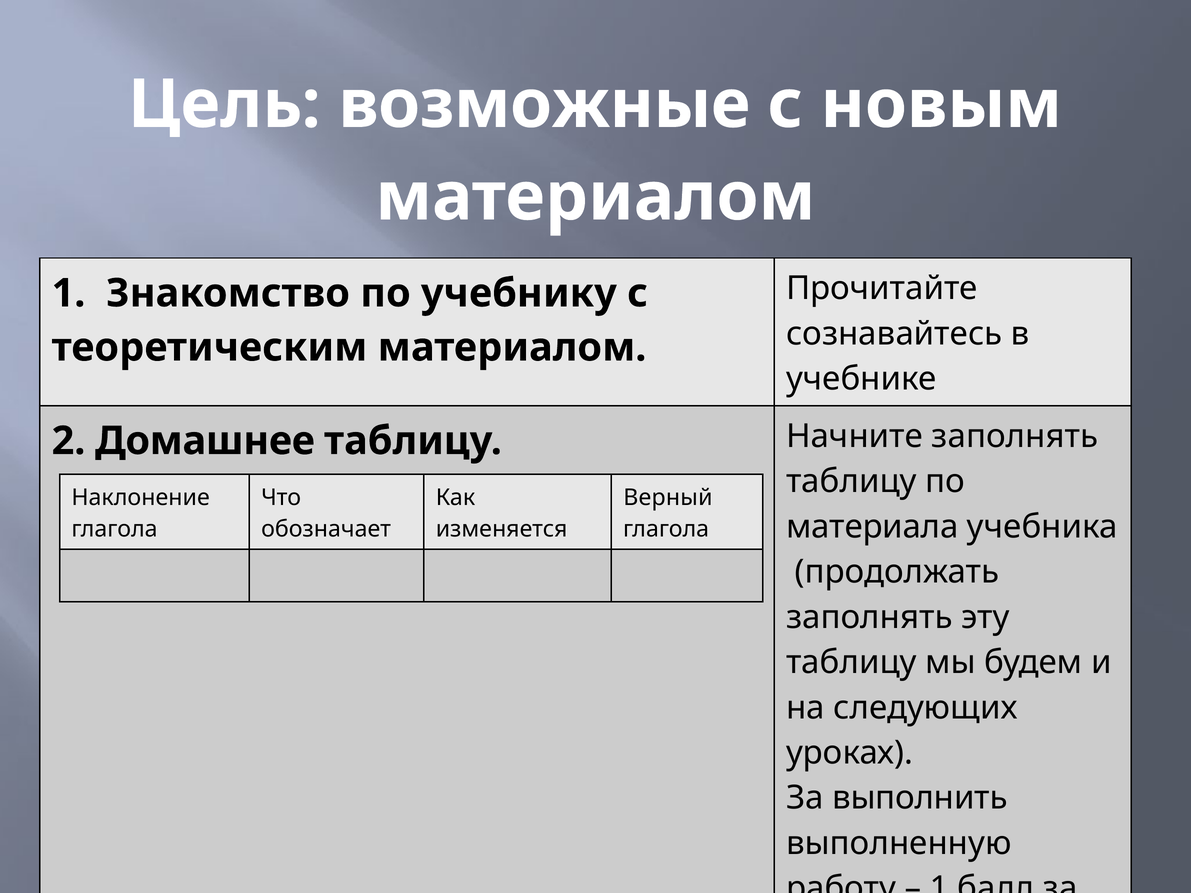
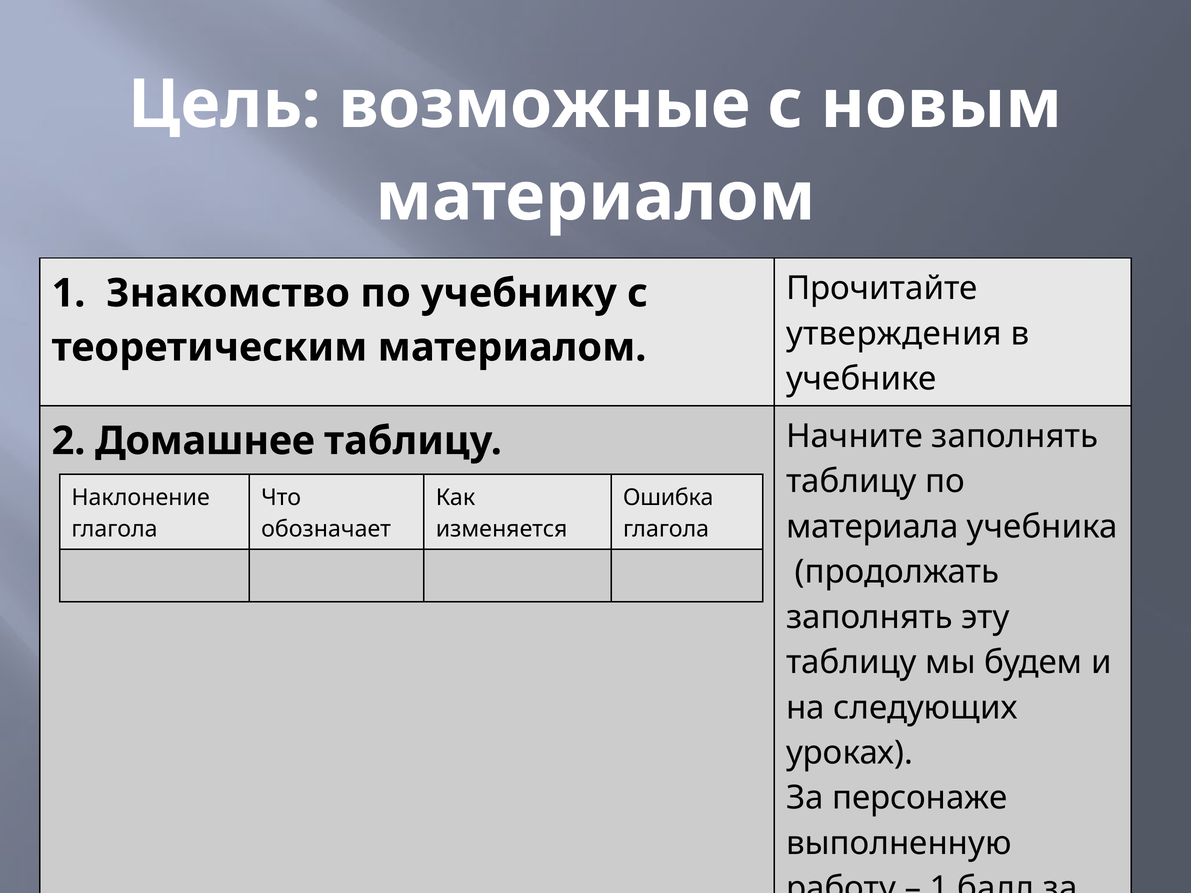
сознавайтесь: сознавайтесь -> утверждения (894, 334)
Верный: Верный -> Ошибка (668, 498)
выполнить: выполнить -> персонаже (920, 798)
